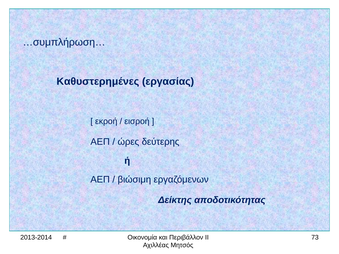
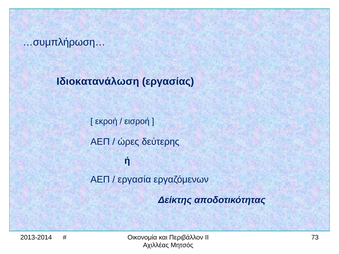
Καθυστερημένες: Καθυστερημένες -> Ιδιοκατανάλωση (98, 82)
βιώσιμη: βιώσιμη -> εργασία (134, 180)
